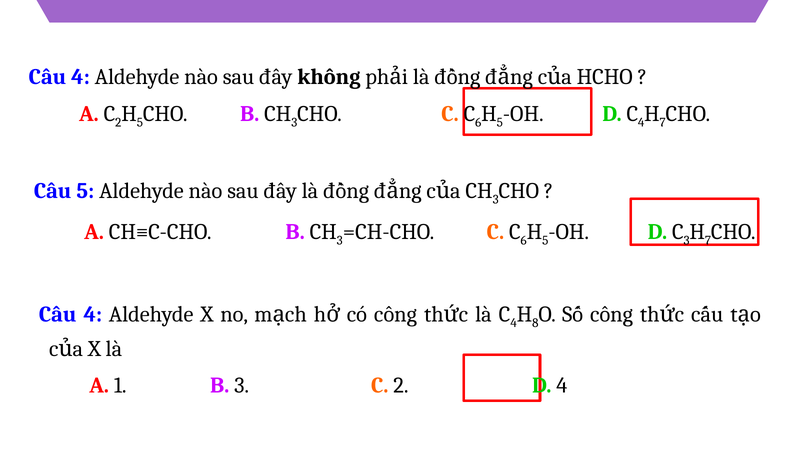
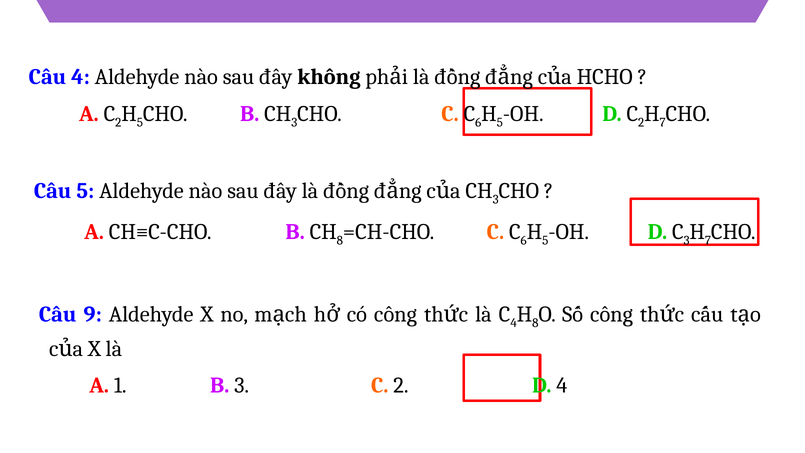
D C 4: 4 -> 2 (641, 122)
3: 3 -> 8 (340, 240)
4: 4 -> 9 (93, 314)
